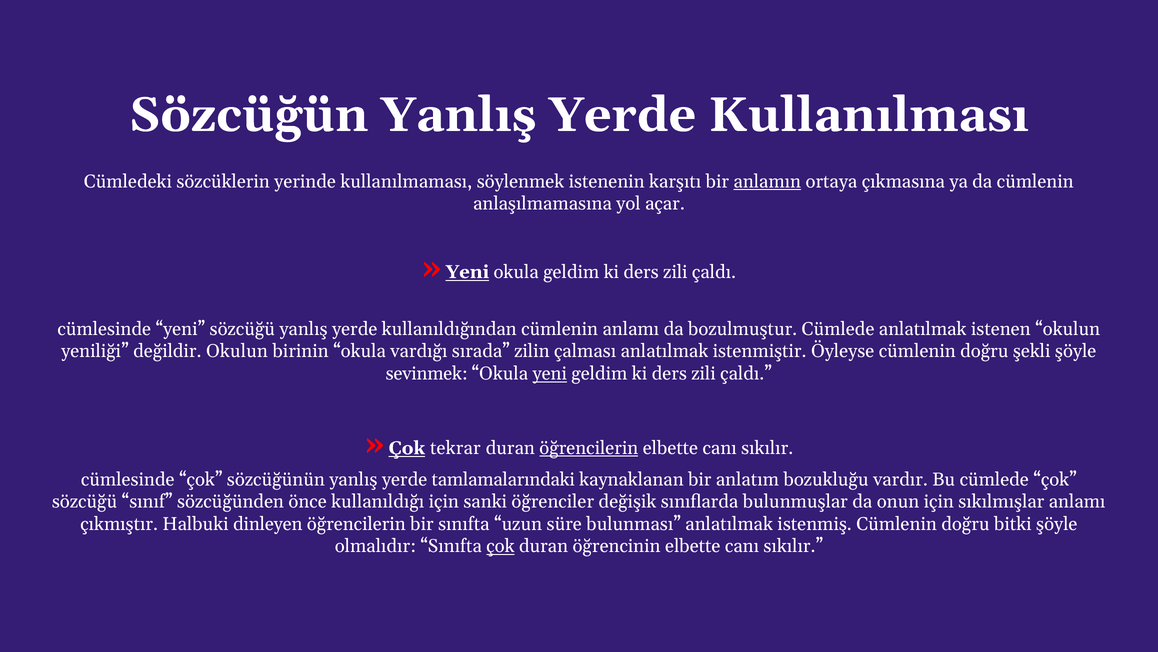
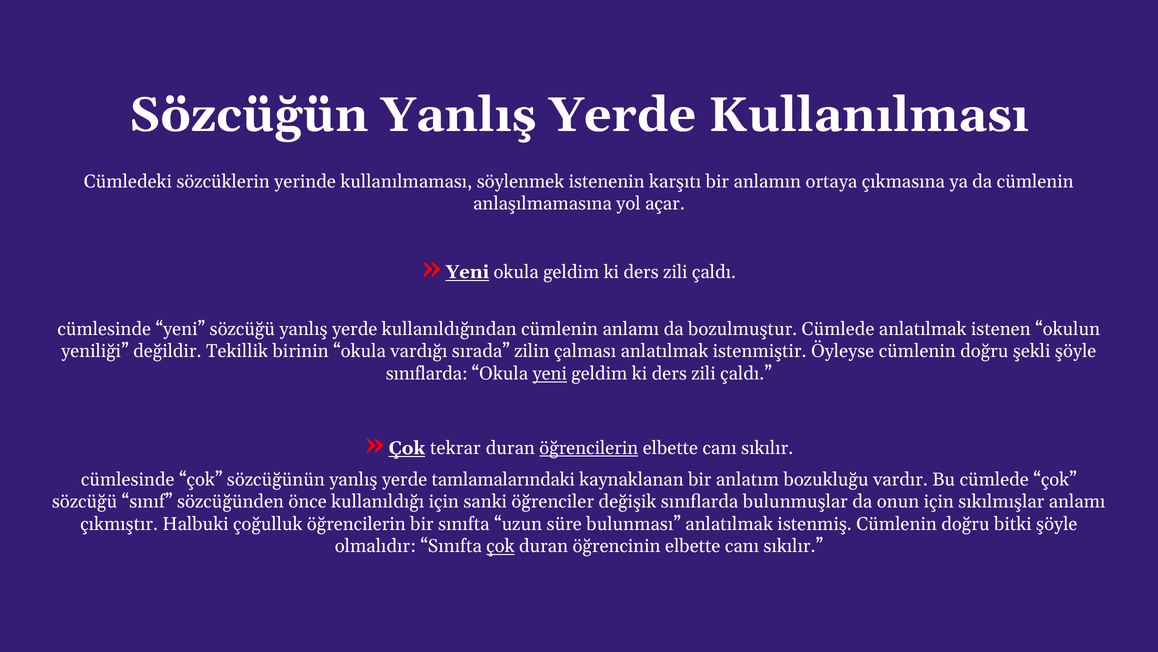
anlamın underline: present -> none (767, 181)
değildir Okulun: Okulun -> Tekillik (237, 351)
sevinmek: sevinmek -> sınıflarda (427, 373)
dinleyen: dinleyen -> çoğulluk (268, 523)
